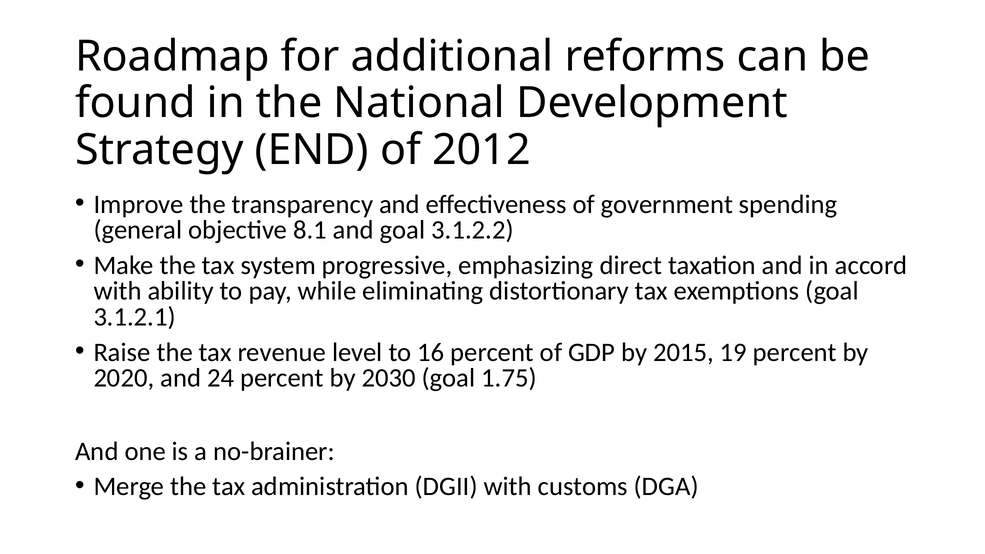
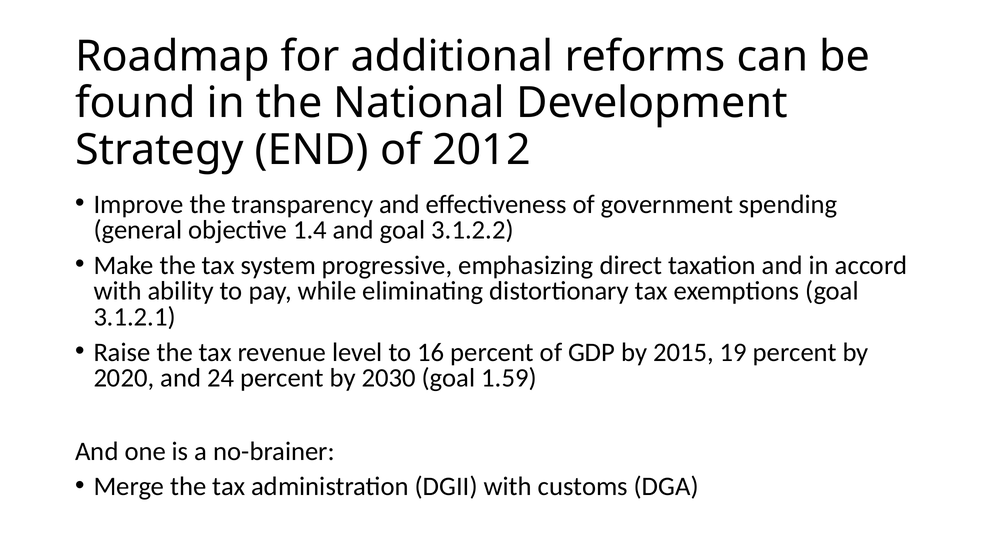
8.1: 8.1 -> 1.4 (310, 230)
1.75: 1.75 -> 1.59 (509, 378)
